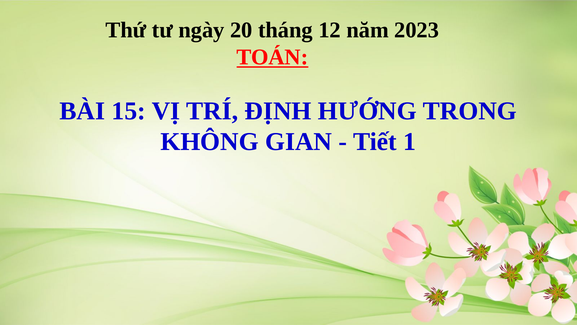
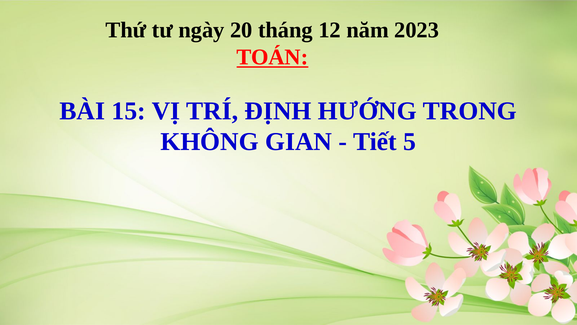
1: 1 -> 5 (410, 142)
